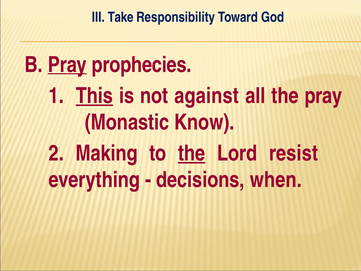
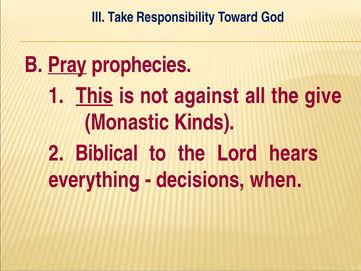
the pray: pray -> give (323, 96)
Know: Know -> Kinds (204, 122)
Making: Making -> Biblical (107, 153)
the underline: present -> none (192, 153)
resist: resist -> hears (294, 153)
